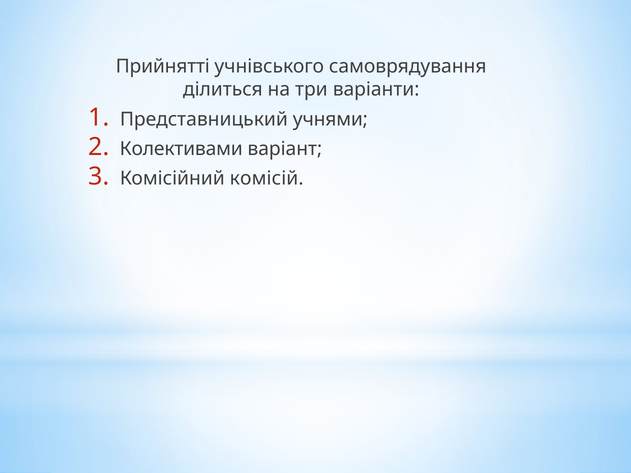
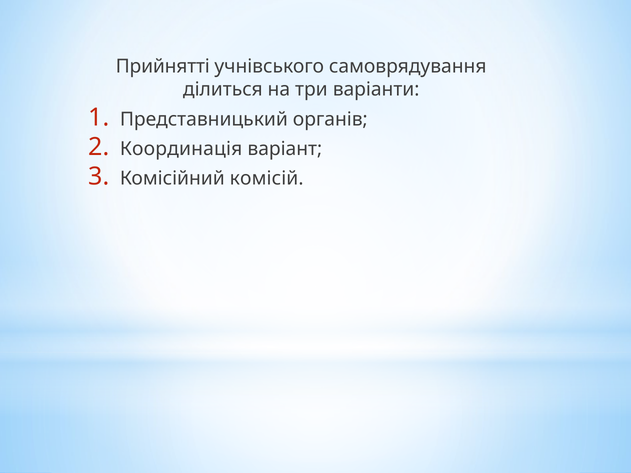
учнями: учнями -> органів (330, 119)
Колективами: Колективами -> Координація (181, 149)
